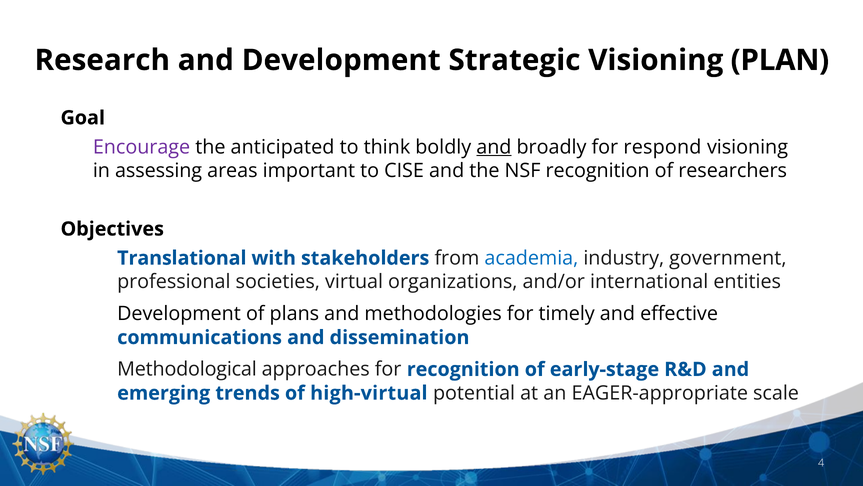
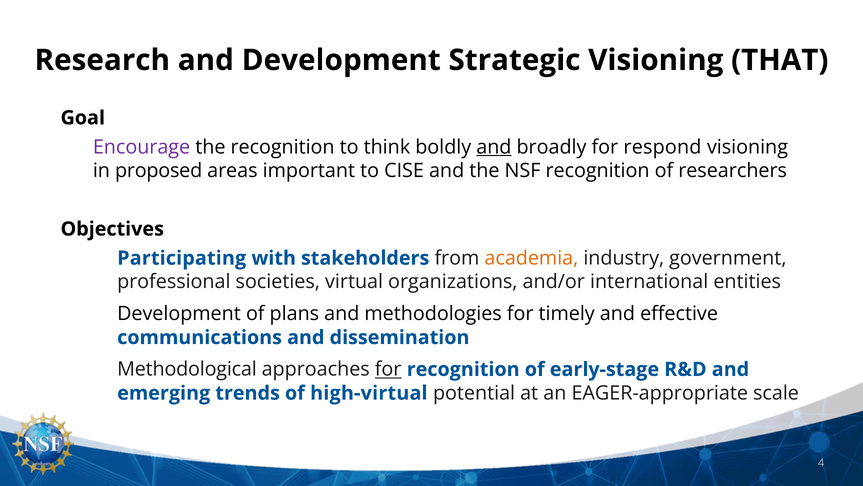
PLAN: PLAN -> THAT (780, 60)
the anticipated: anticipated -> recognition (283, 147)
assessing: assessing -> proposed (159, 171)
Translational: Translational -> Participating (182, 258)
academia colour: blue -> orange (531, 258)
for underline: none -> present (388, 369)
